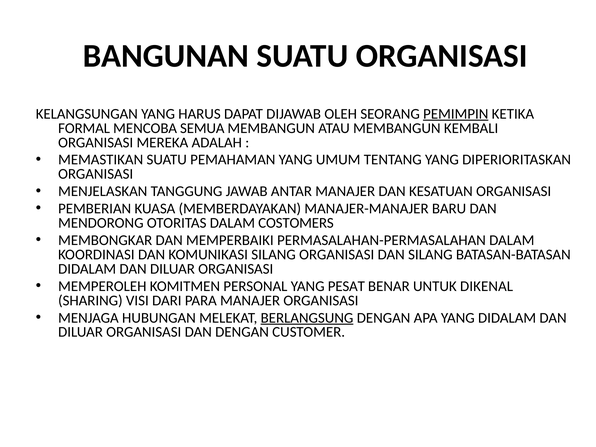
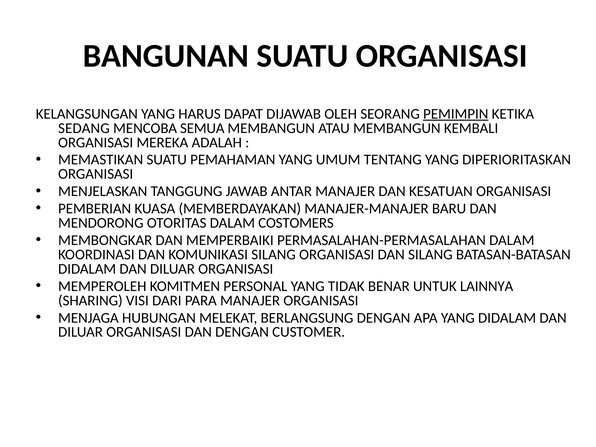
FORMAL: FORMAL -> SEDANG (84, 128)
PESAT: PESAT -> TIDAK (346, 286)
DIKENAL: DIKENAL -> LAINNYA (487, 286)
BERLANGSUNG underline: present -> none (307, 318)
